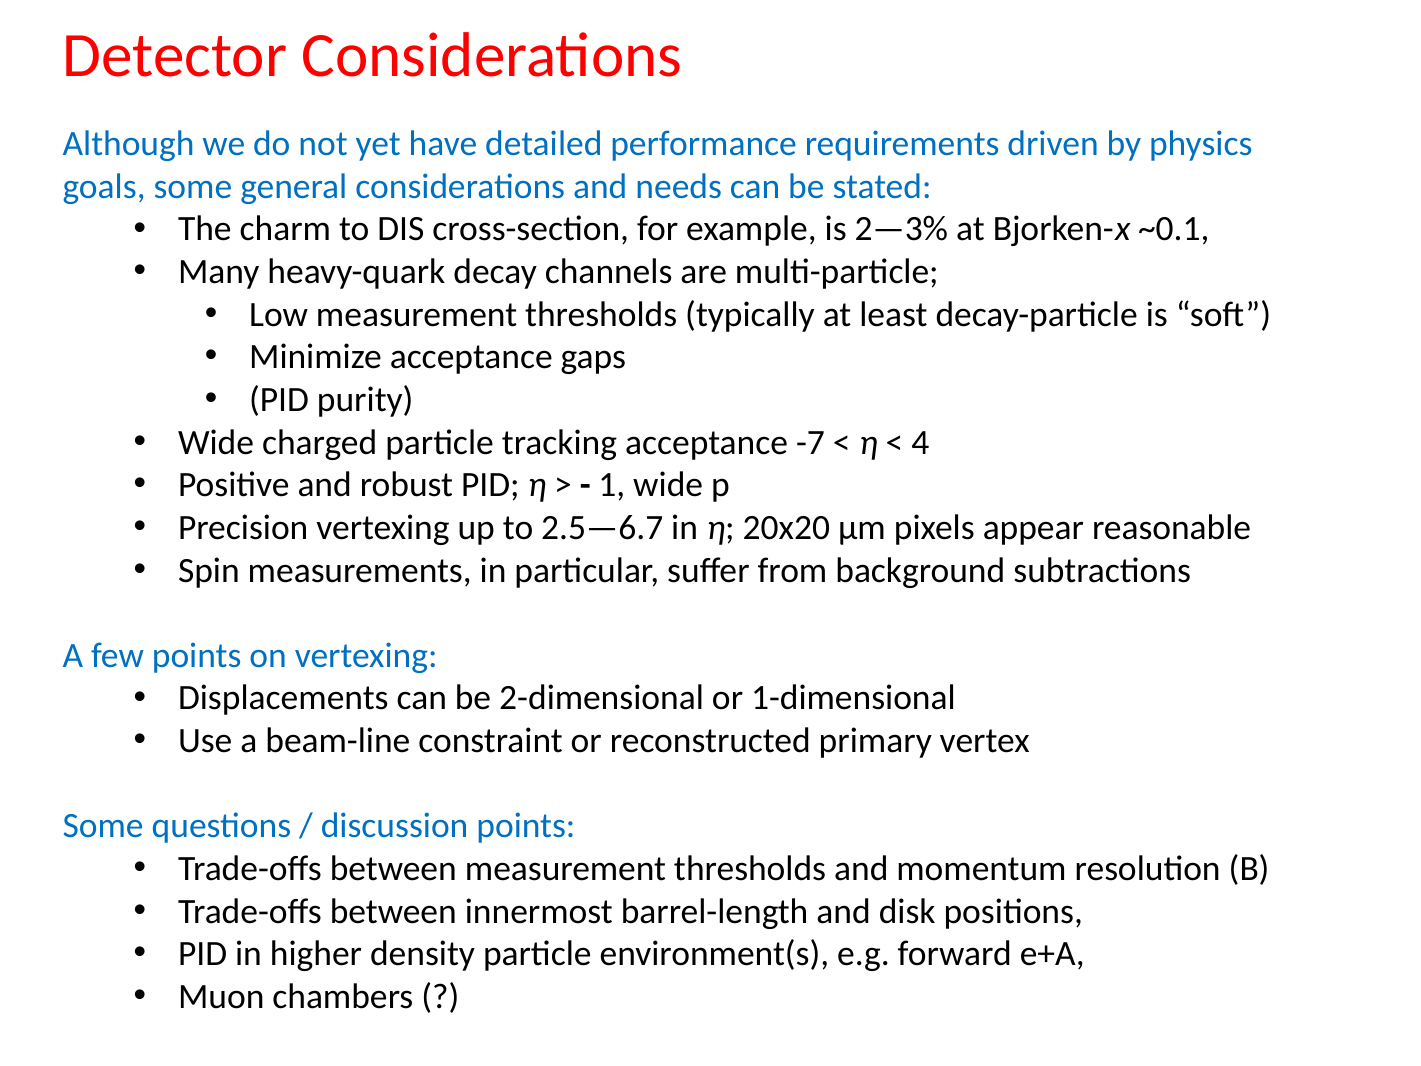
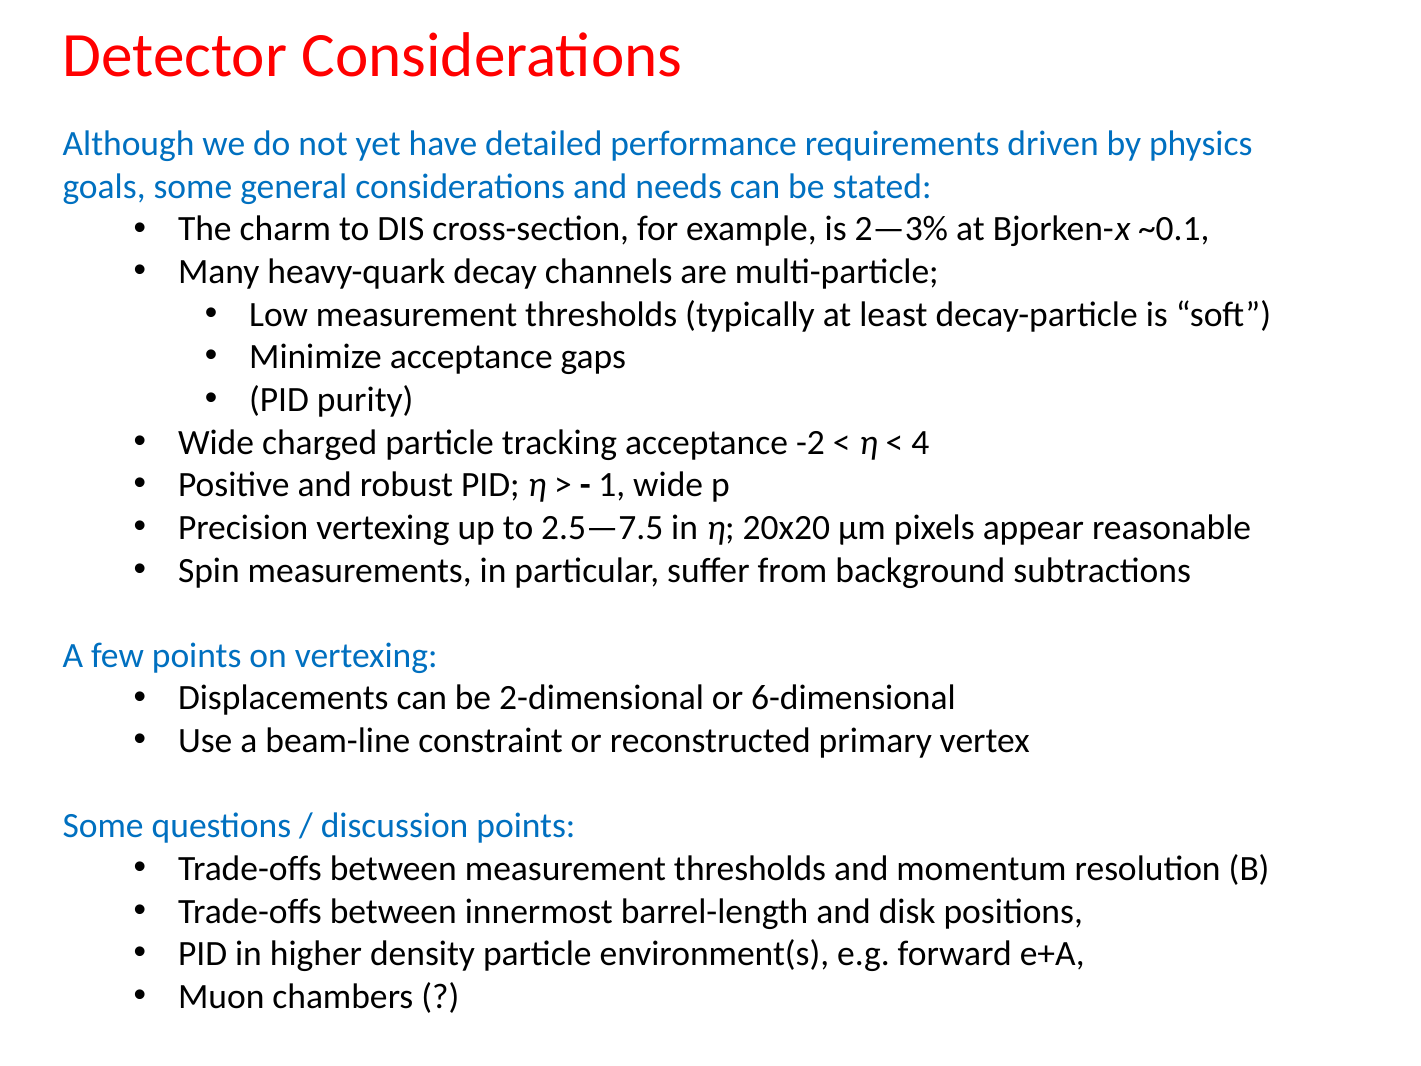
-7: -7 -> -2 (810, 442)
2.5—6.7: 2.5—6.7 -> 2.5—7.5 (602, 528)
1-dimensional: 1-dimensional -> 6-dimensional (853, 698)
